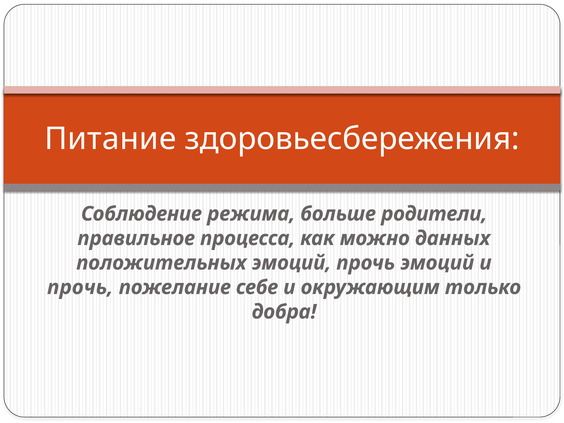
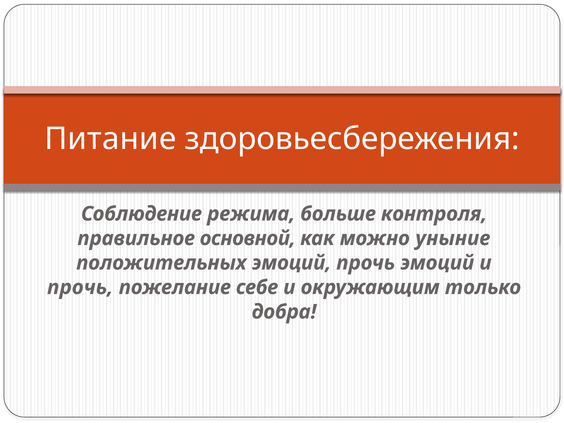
родители: родители -> контроля (434, 214)
процесса: процесса -> основной (248, 238)
данных: данных -> уныние (453, 238)
